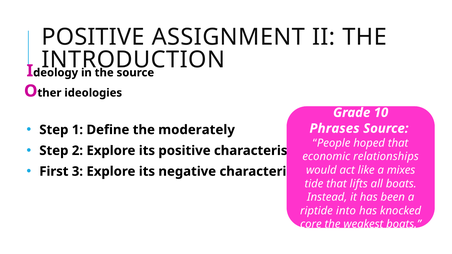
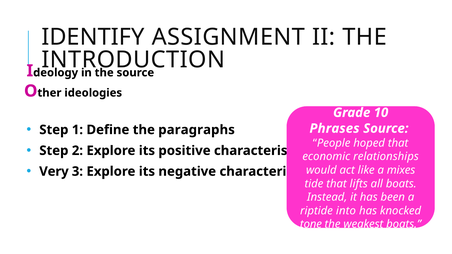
POSITIVE: POSITIVE -> IDENTIFY (93, 37)
moderately: moderately -> paragraphs (197, 130)
First: First -> Very (54, 172)
core: core -> tone (311, 224)
